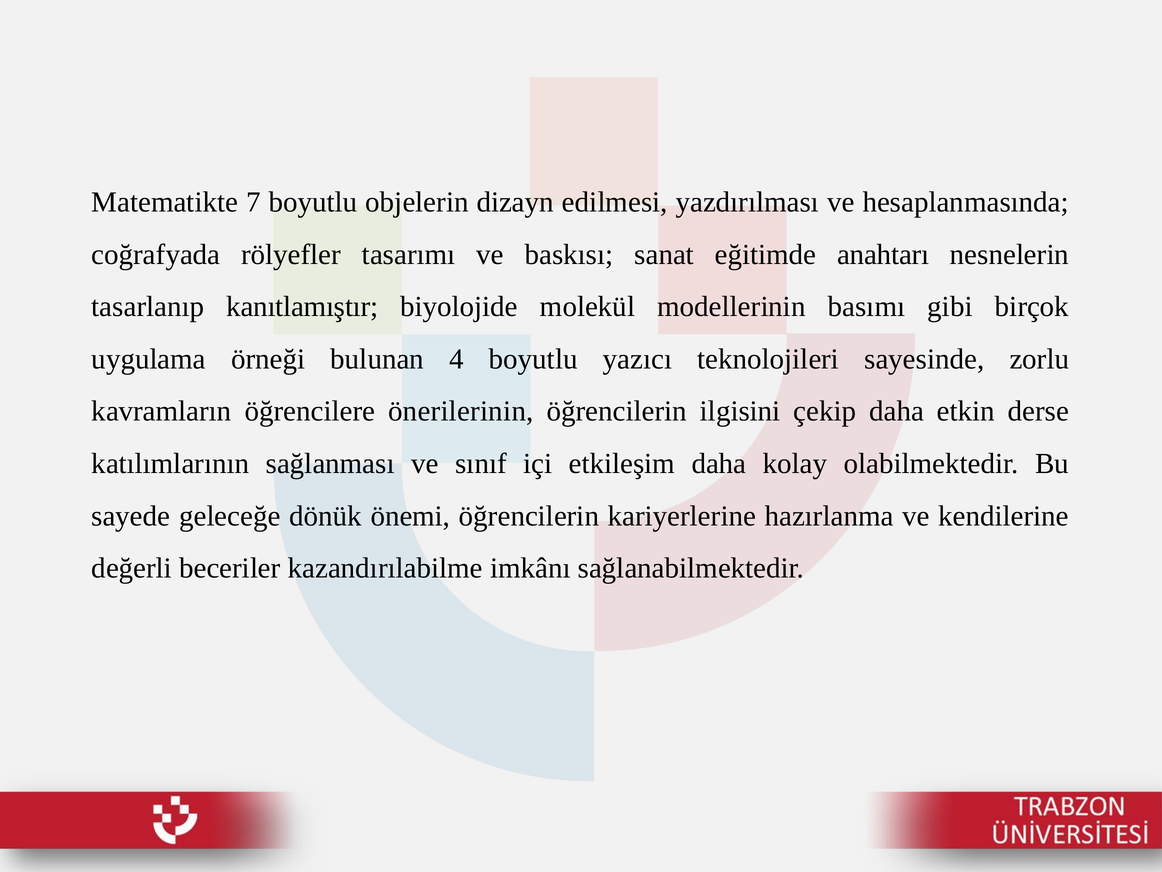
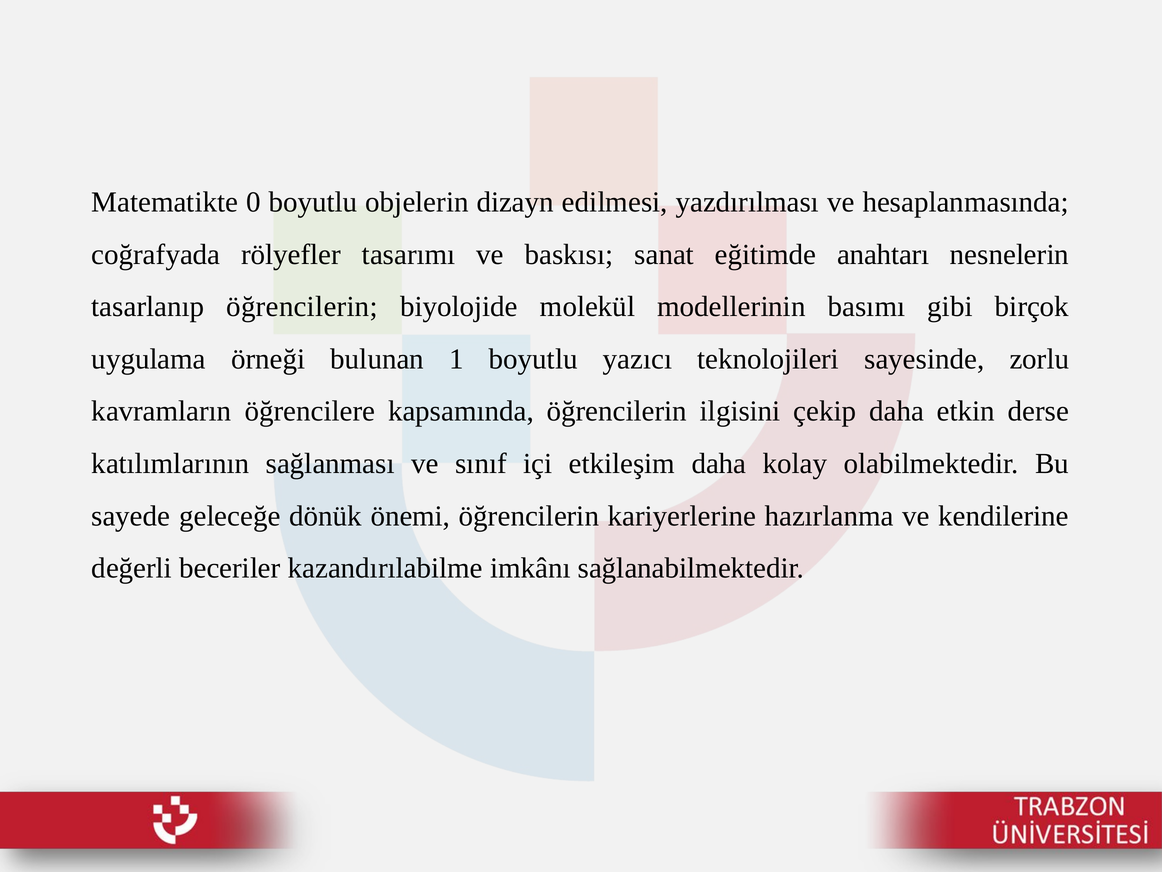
7: 7 -> 0 (253, 202)
tasarlanıp kanıtlamıştır: kanıtlamıştır -> öğrencilerin (302, 307)
4: 4 -> 1 (456, 359)
önerilerinin: önerilerinin -> kapsamında (461, 411)
